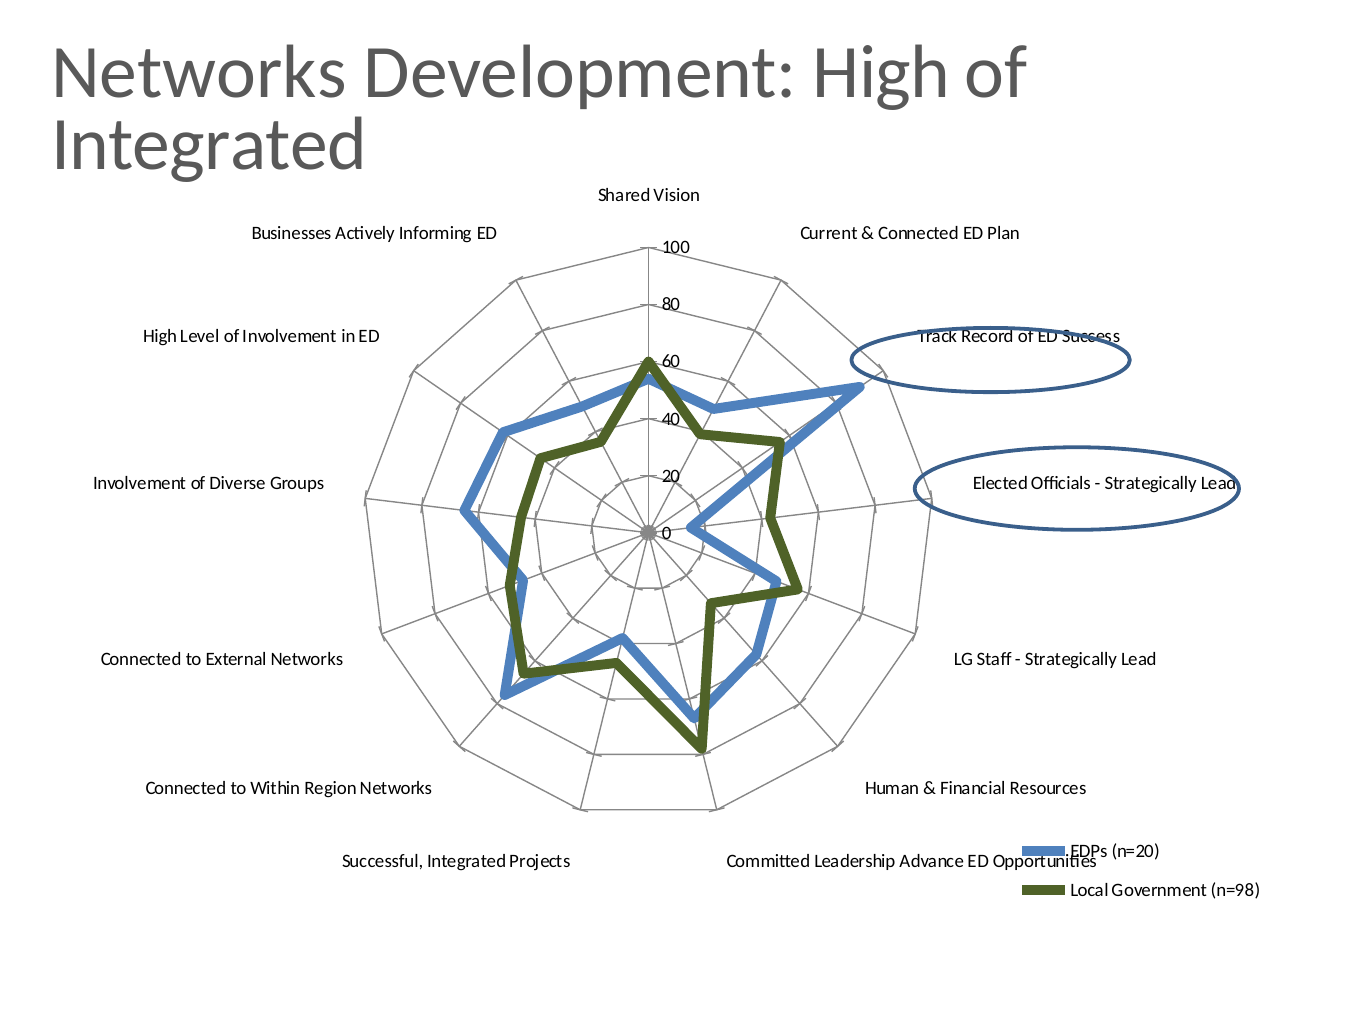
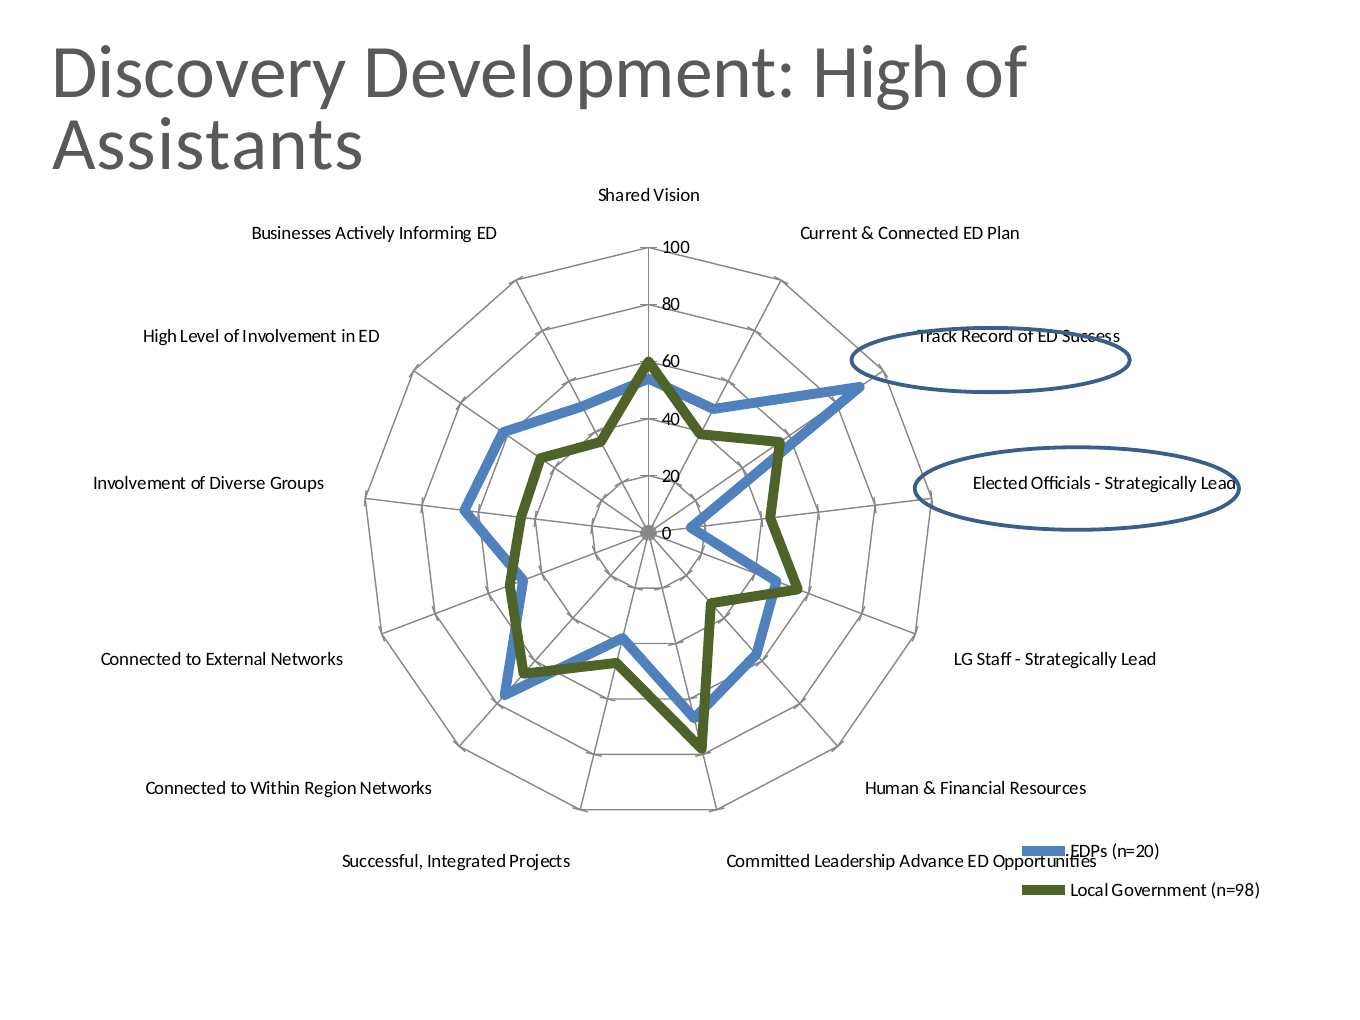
Networks: Networks -> Discovery (199, 72)
Integrated: Integrated -> Assistants (208, 145)
